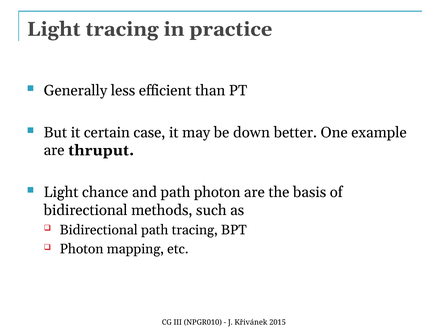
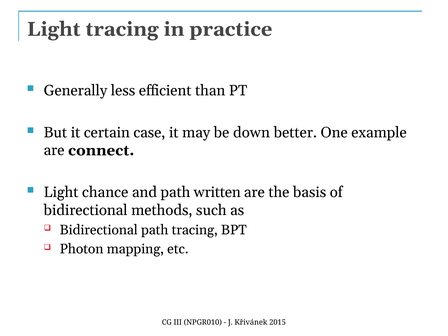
thruput: thruput -> connect (101, 150)
path photon: photon -> written (217, 192)
